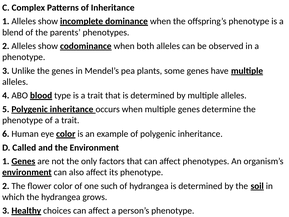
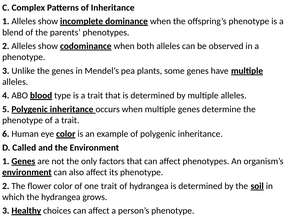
one such: such -> trait (109, 186)
